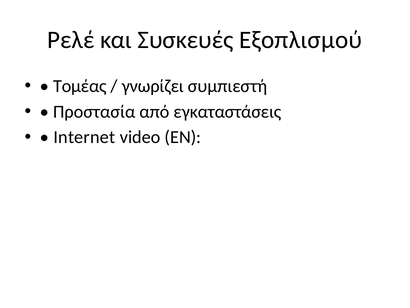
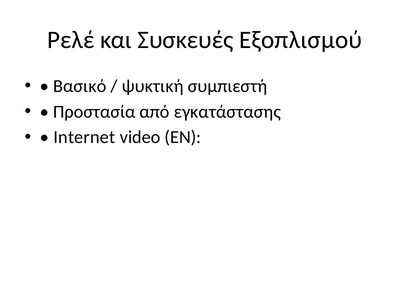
Τομέας: Τομέας -> Βασικό (80, 86)
γνωρίζει: γνωρίζει -> ψυκτική (153, 86)
εγκαταστάσεις: εγκαταστάσεις -> εγκατάστασης (227, 112)
